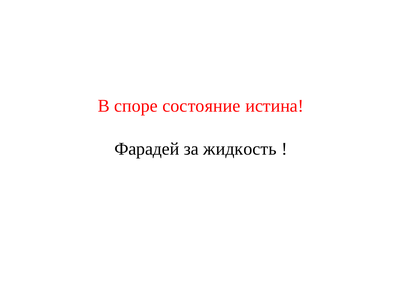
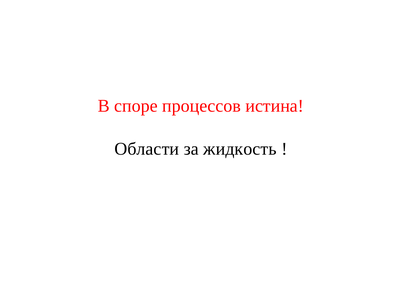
состояние: состояние -> процессов (202, 106)
Фарадей: Фарадей -> Области (147, 149)
